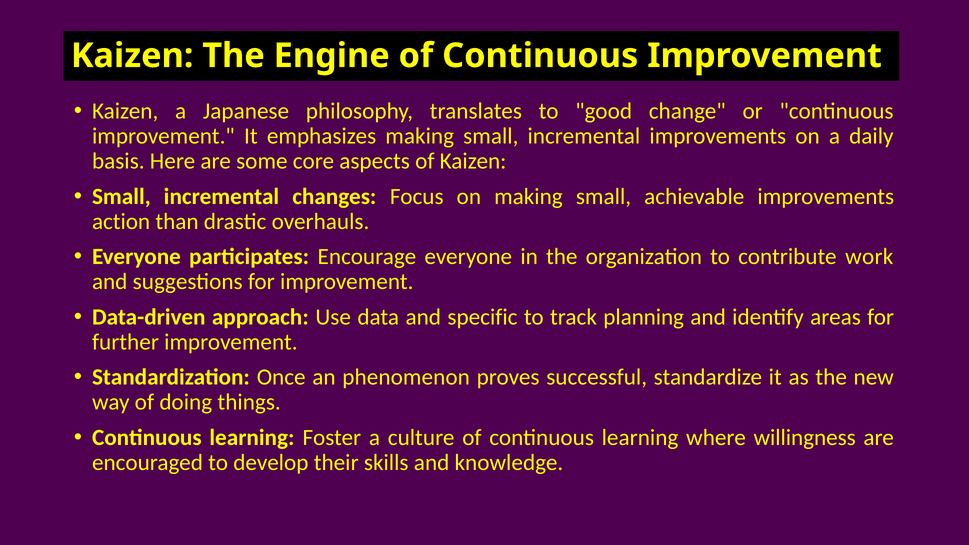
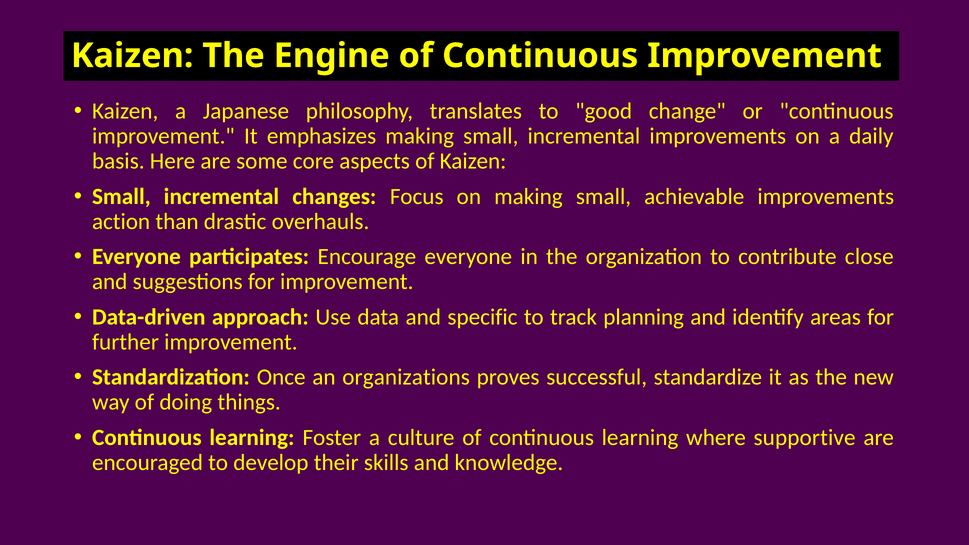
work: work -> close (869, 257)
phenomenon: phenomenon -> organizations (406, 377)
willingness: willingness -> supportive (805, 437)
